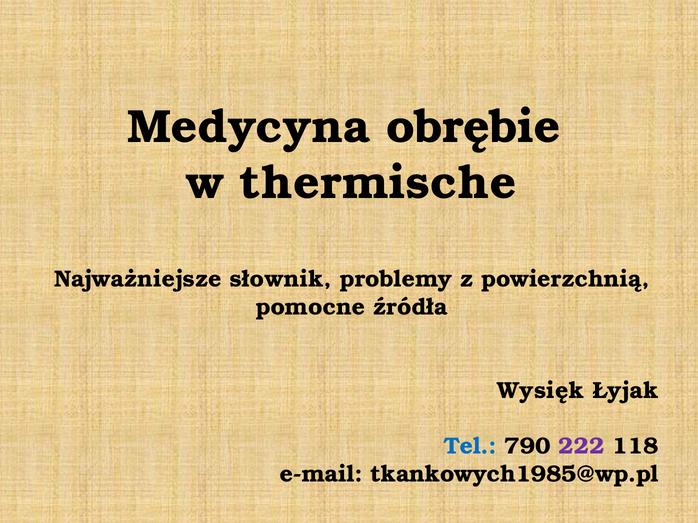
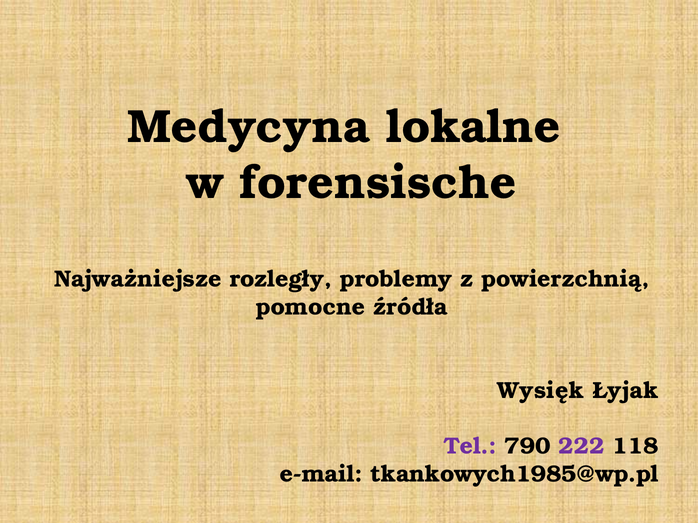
obrębie: obrębie -> lokalne (473, 127)
thermische: thermische -> forensische (378, 183)
słownik: słownik -> rozległy (281, 279)
Tel colour: blue -> purple (470, 447)
